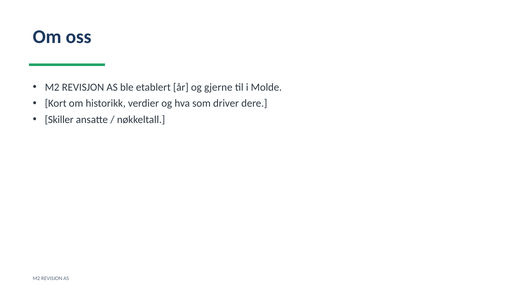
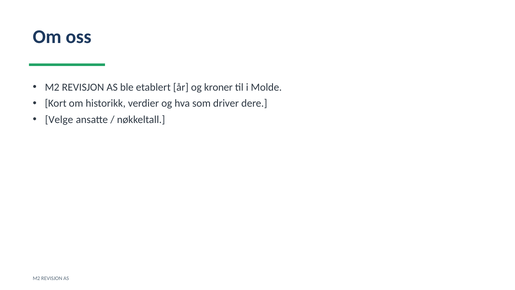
gjerne: gjerne -> kroner (218, 87)
Skiller: Skiller -> Velge (59, 119)
